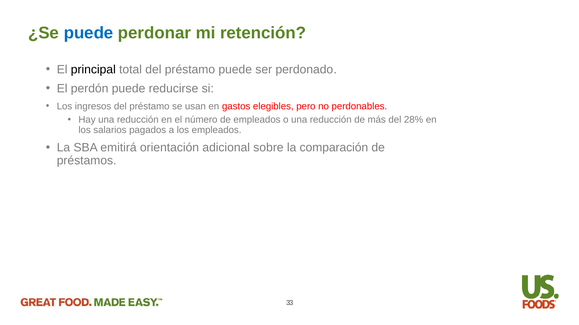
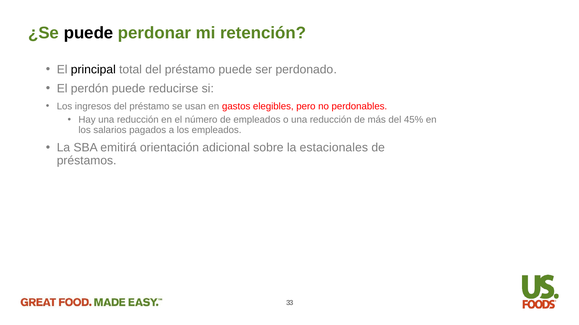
puede colour: blue -> black (89, 33)
28%: 28% -> 45% (414, 120)
comparación: comparación -> estacionales (334, 148)
